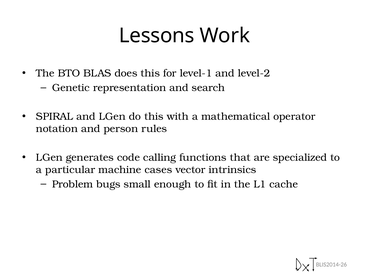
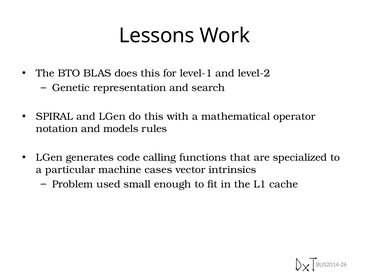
person: person -> models (121, 129)
bugs: bugs -> used (108, 184)
